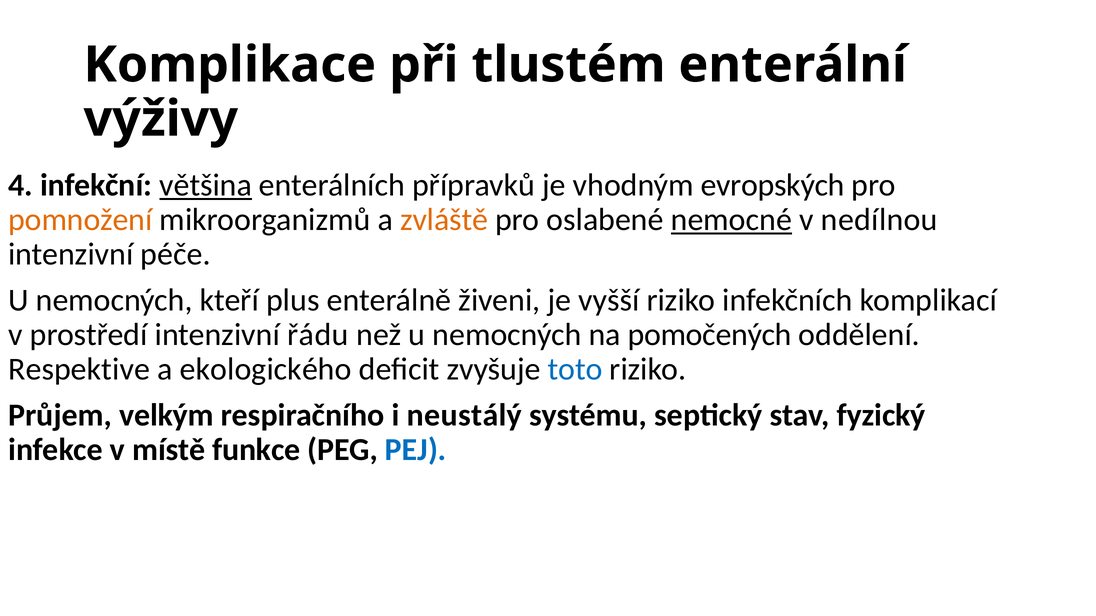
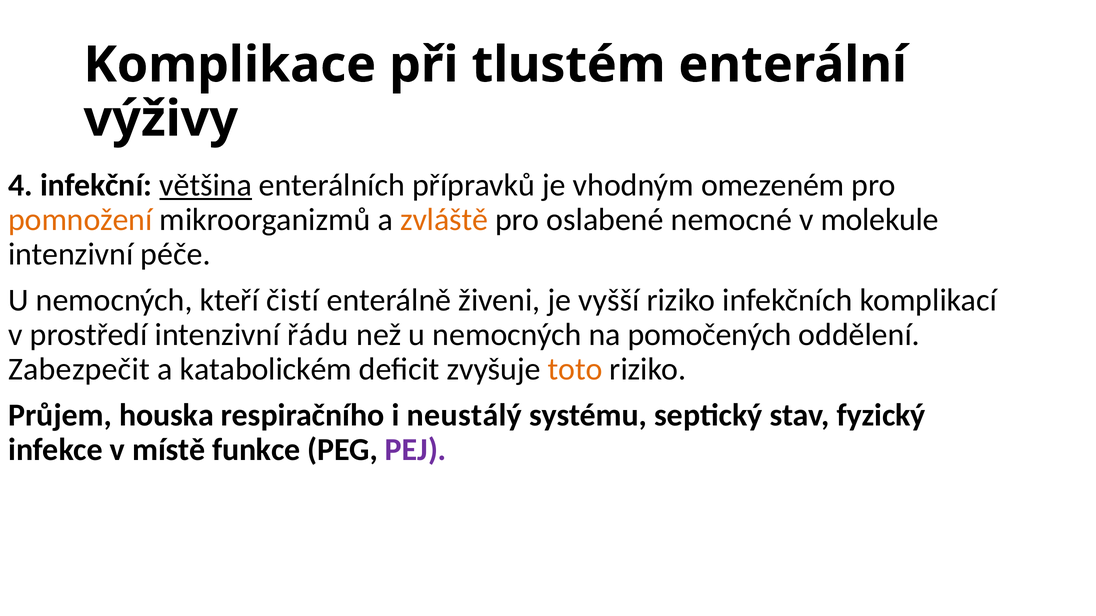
evropských: evropských -> omezeném (773, 185)
nemocné underline: present -> none (731, 220)
nedílnou: nedílnou -> molekule (880, 220)
plus: plus -> čistí (293, 300)
Respektive: Respektive -> Zabezpečit (79, 369)
ekologického: ekologického -> katabolickém (266, 369)
toto colour: blue -> orange (575, 369)
velkým: velkým -> houska (166, 415)
PEJ colour: blue -> purple (416, 450)
